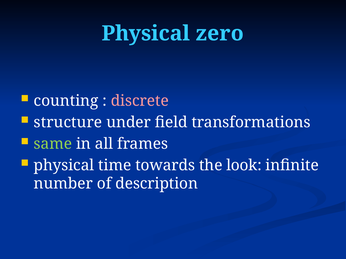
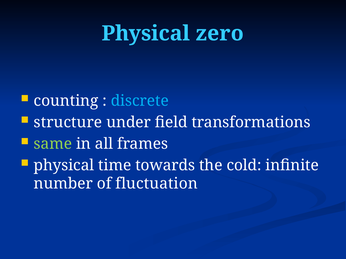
discrete colour: pink -> light blue (140, 101)
look: look -> cold (244, 166)
description: description -> fluctuation (157, 184)
